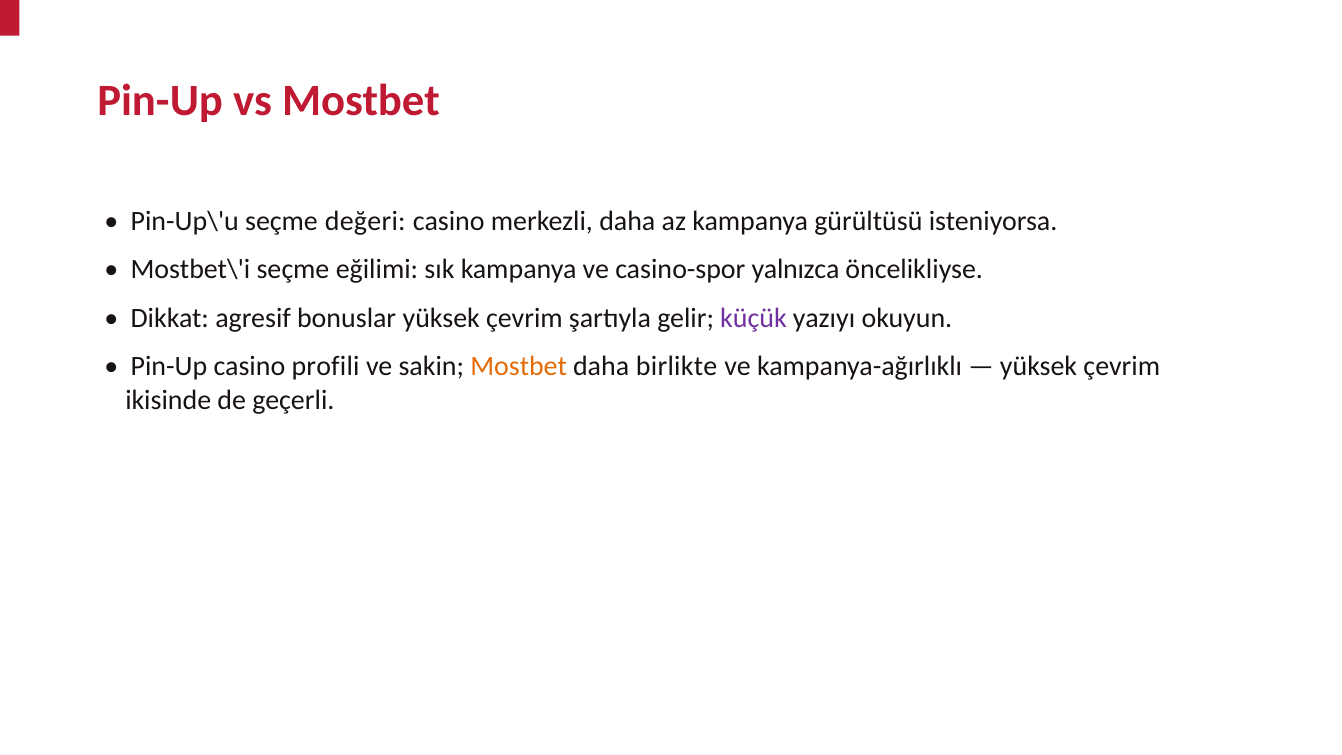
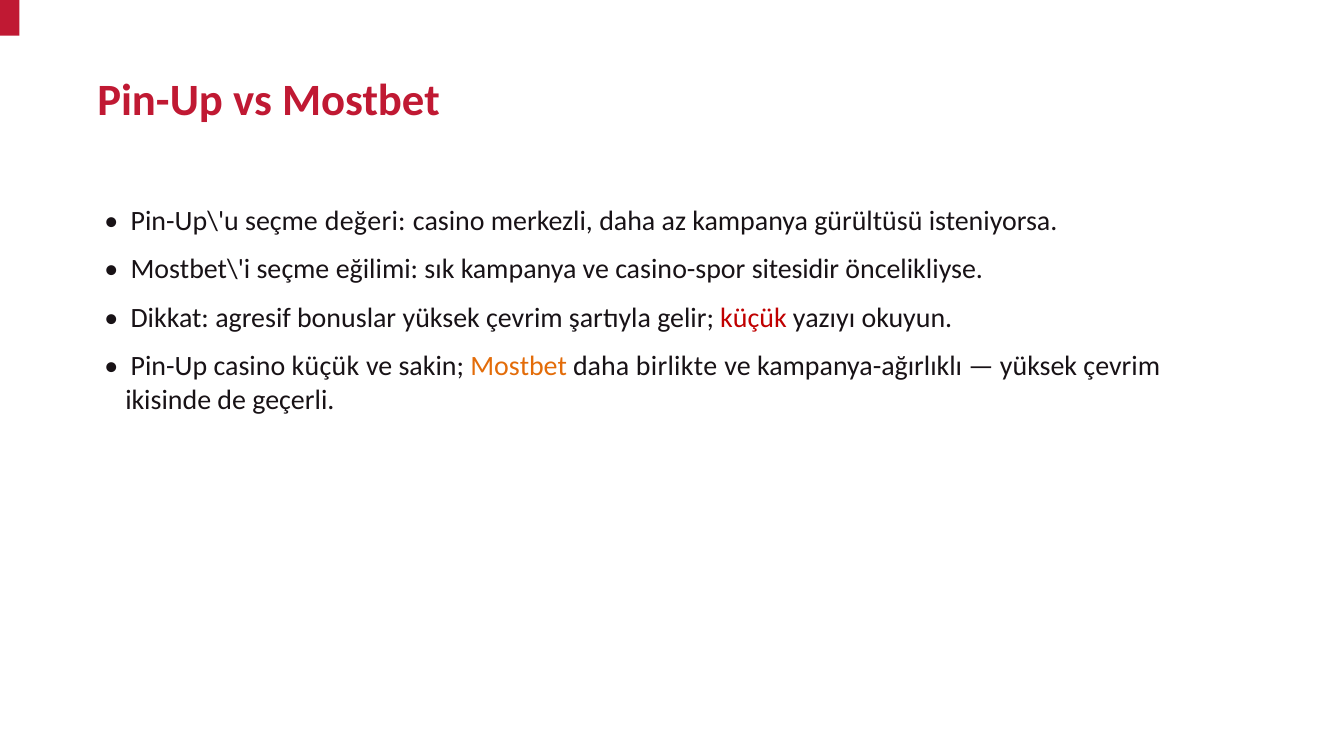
yalnızca: yalnızca -> sitesidir (795, 270)
küçük colour: purple -> red (753, 318)
casino profili: profili -> küçük (326, 366)
